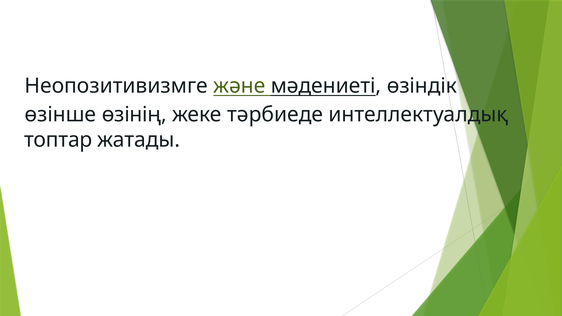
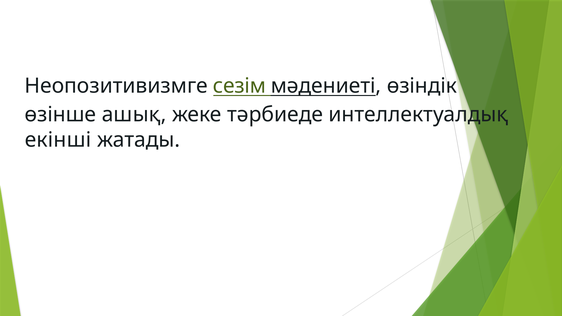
және: және -> сезім (239, 86)
өзінің: өзінің -> ашық (134, 115)
топтар: топтар -> екінші (58, 140)
